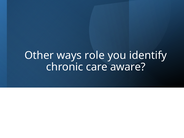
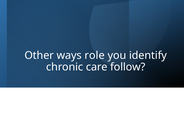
aware: aware -> follow (128, 67)
